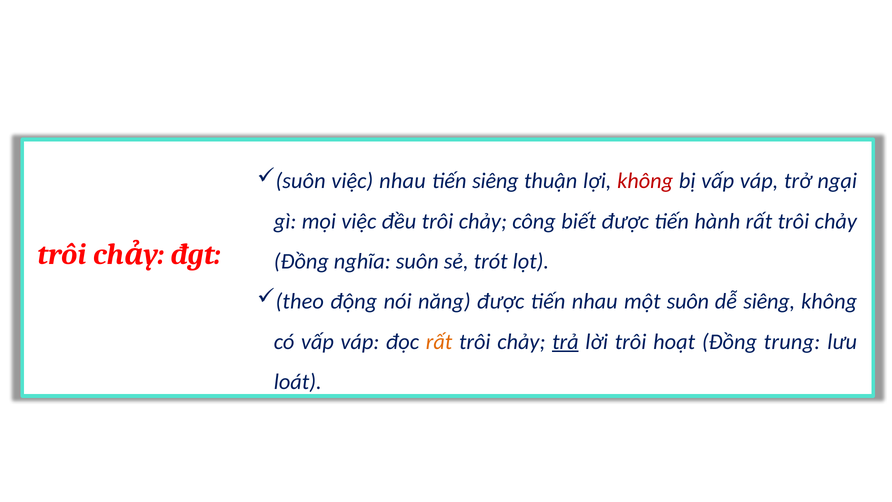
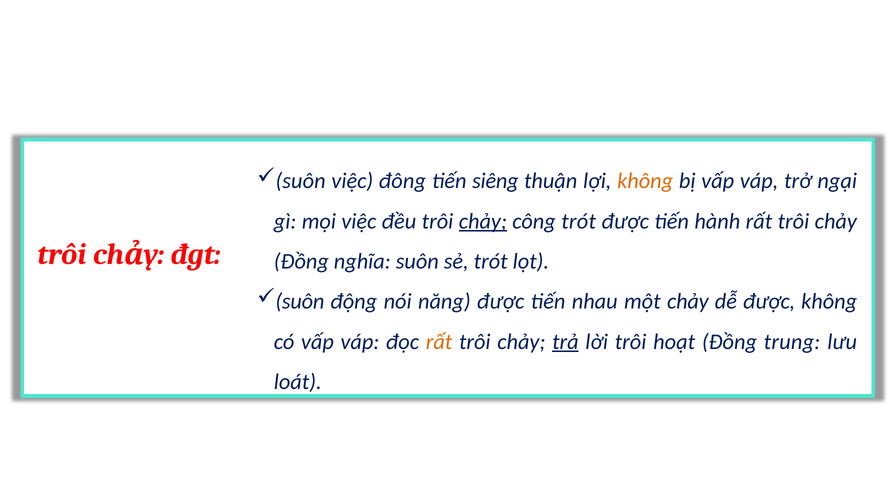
việc nhau: nhau -> đông (402, 181)
không colour: red -> orange (645, 181)
chảy underline: none -> present (483, 221)
công biết: biết -> trót (579, 221)
theo: theo -> suôn (300, 301)
một suôn: suôn -> chảy (688, 301)
dễ siêng: siêng -> được (769, 301)
